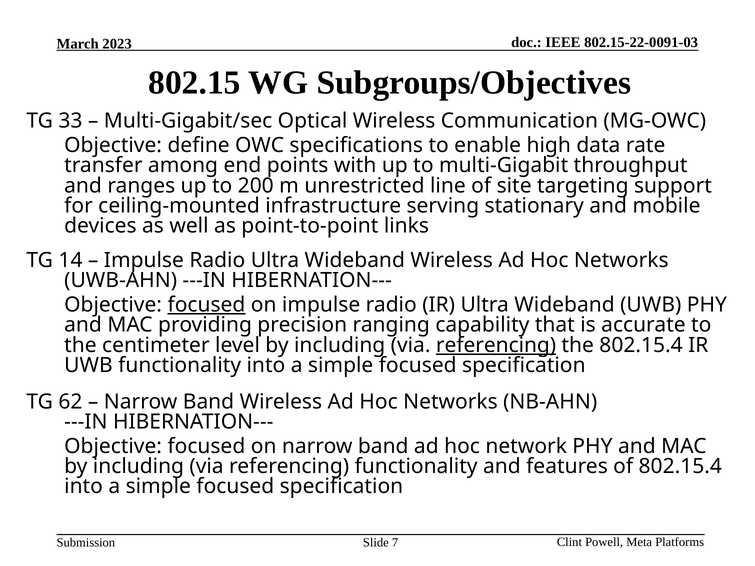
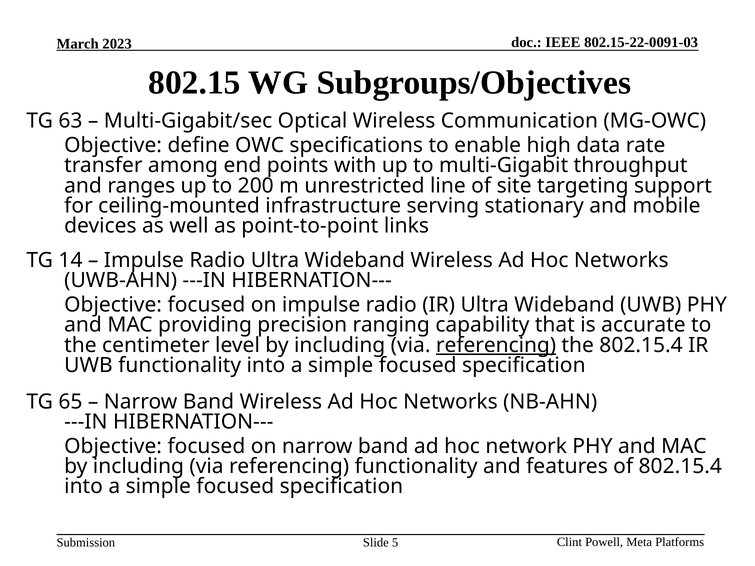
33: 33 -> 63 (70, 121)
focused underline: present -> none (206, 305)
62: 62 -> 65 (70, 402)
7: 7 -> 5 (395, 543)
